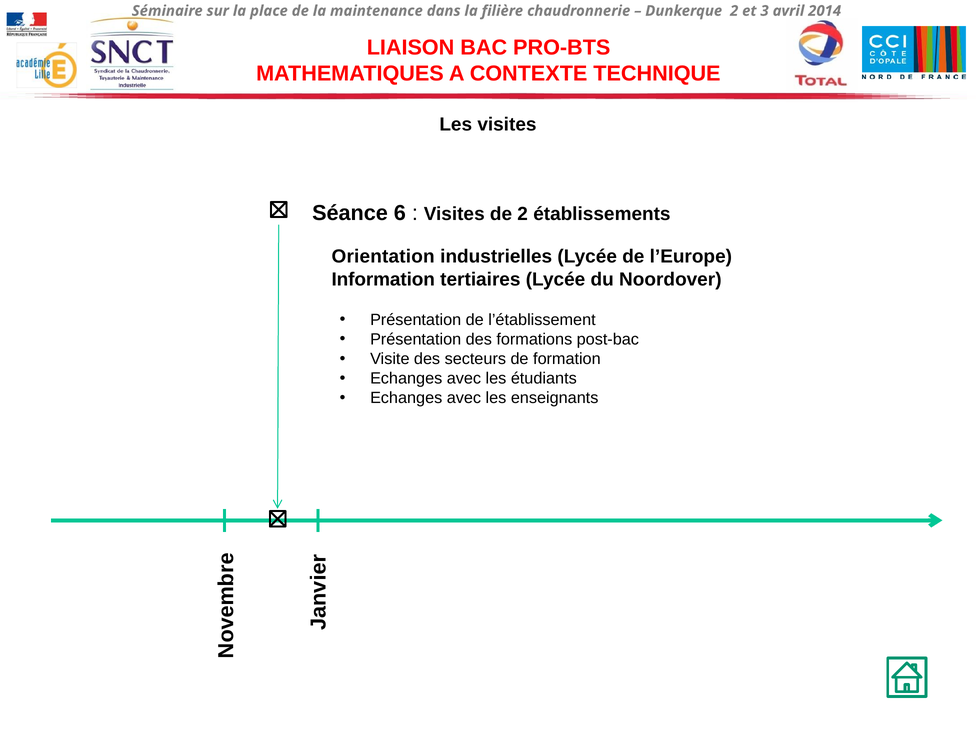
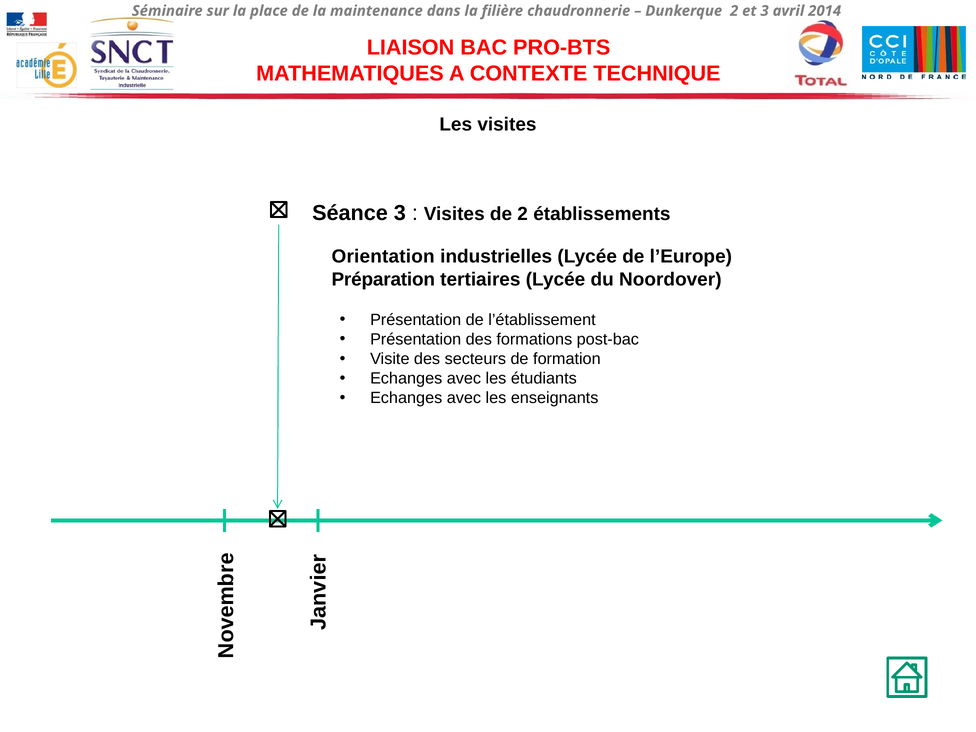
Séance 6: 6 -> 3 (400, 213)
Information: Information -> Préparation (383, 280)
